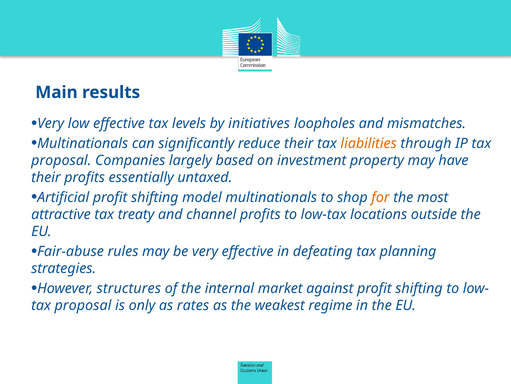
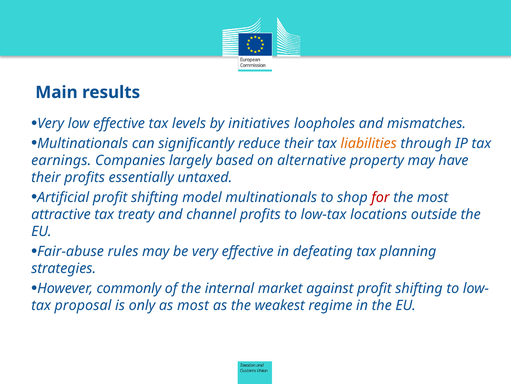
proposal: proposal -> earnings (61, 160)
investment: investment -> alternative (312, 160)
for colour: orange -> red (380, 197)
structures: structures -> commonly (129, 288)
as rates: rates -> most (193, 305)
